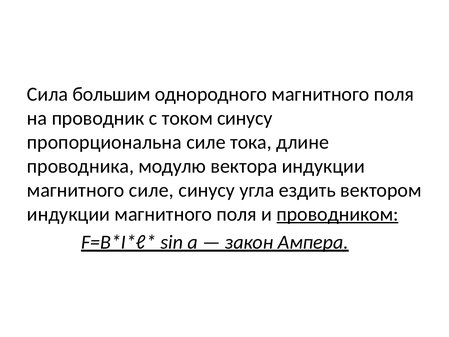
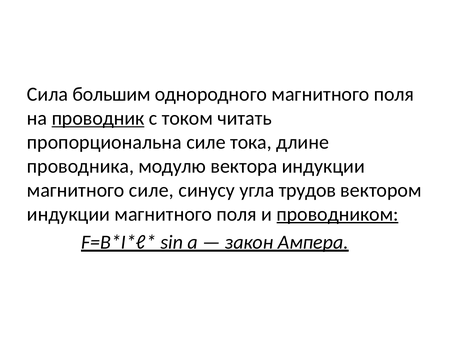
проводник underline: none -> present (98, 118)
током синусу: синусу -> читать (245, 118)
ездить: ездить -> трудов (307, 190)
